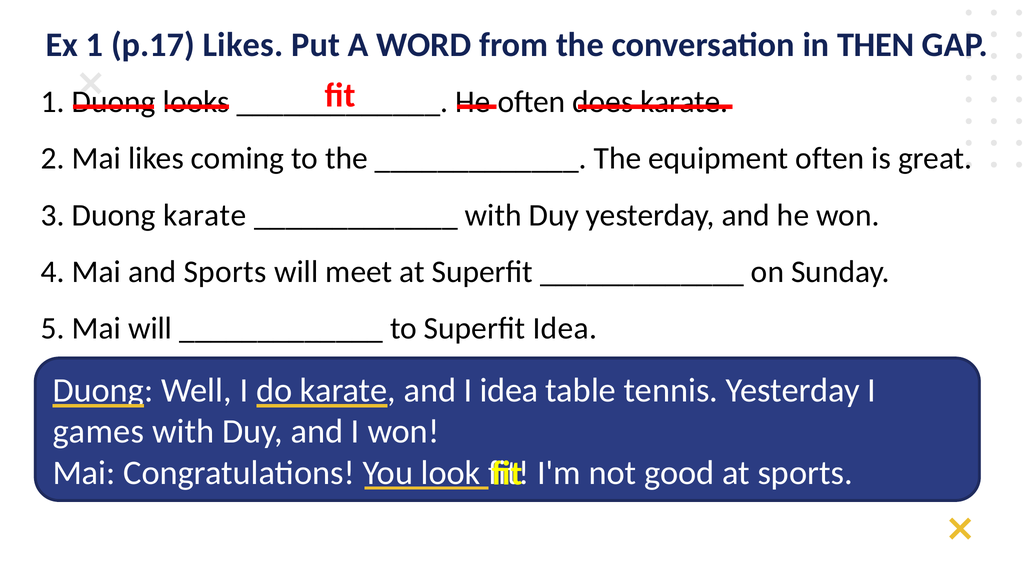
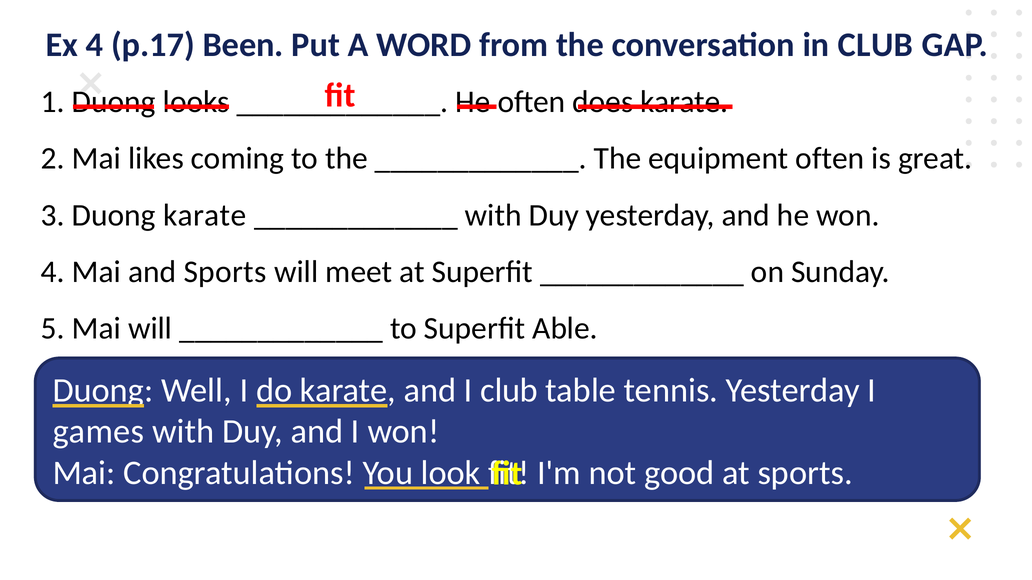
Ex 1: 1 -> 4 (95, 45)
p.17 Likes: Likes -> Been (243, 45)
in THEN: THEN -> CLUB (875, 45)
Superfit Idea: Idea -> Able (565, 329)
I idea: idea -> club (509, 391)
